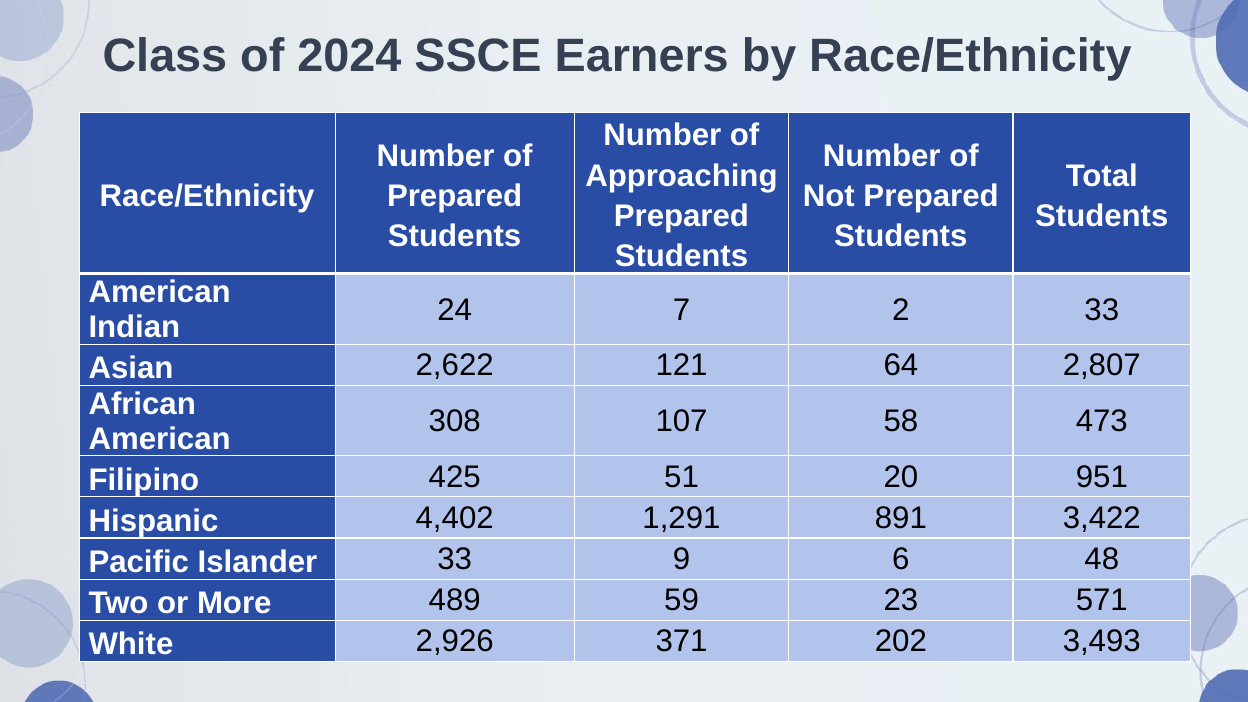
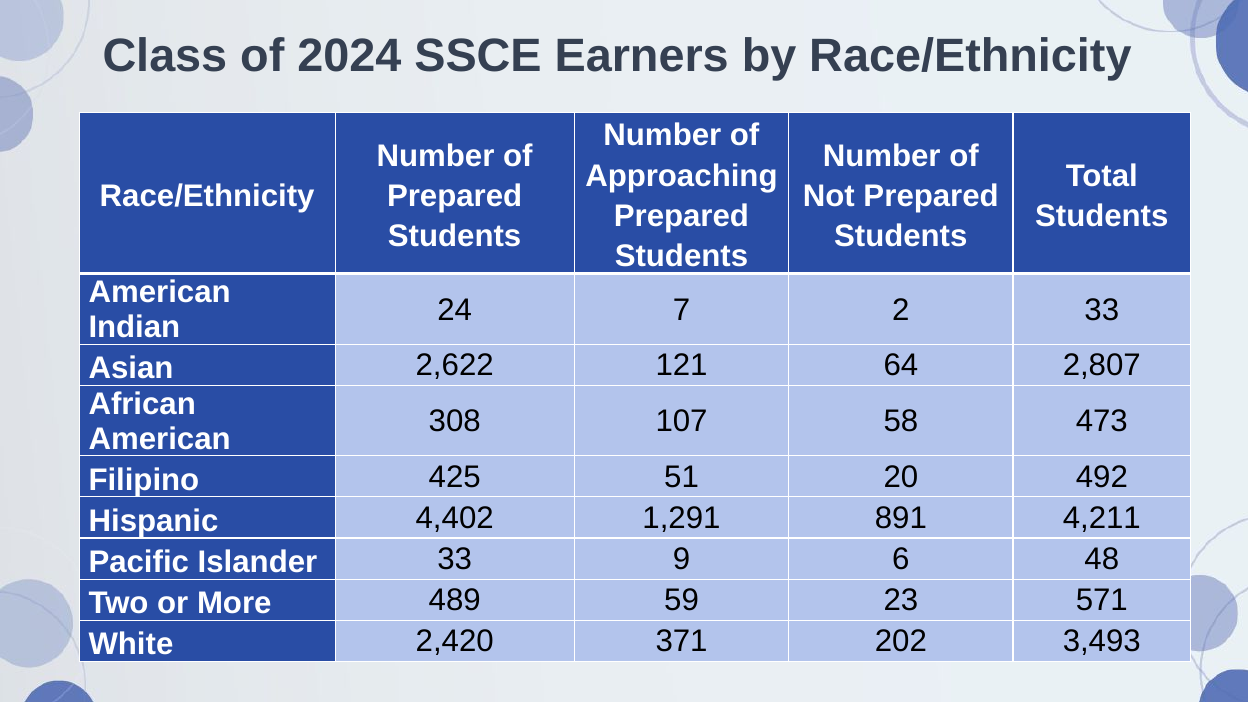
951: 951 -> 492 (1102, 477)
3,422: 3,422 -> 4,211 (1102, 518)
2,926: 2,926 -> 2,420 (455, 642)
